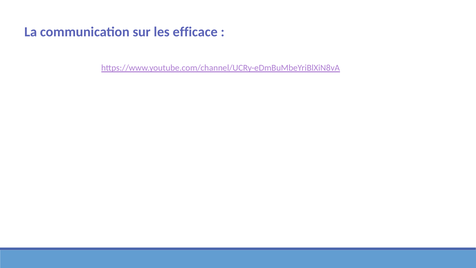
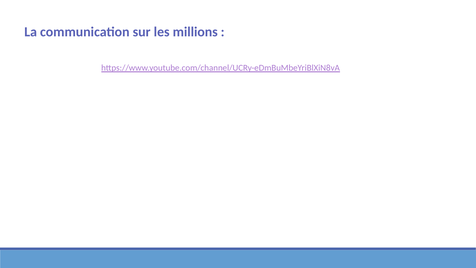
efficace: efficace -> millions (195, 32)
